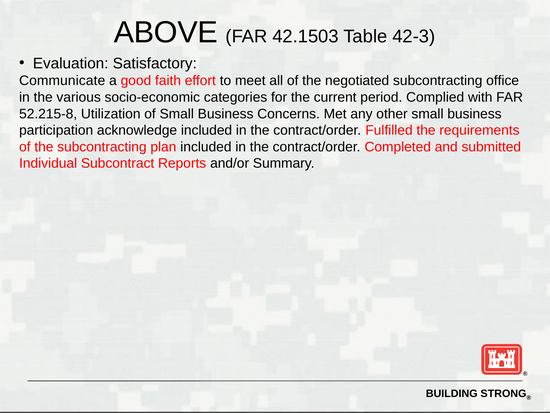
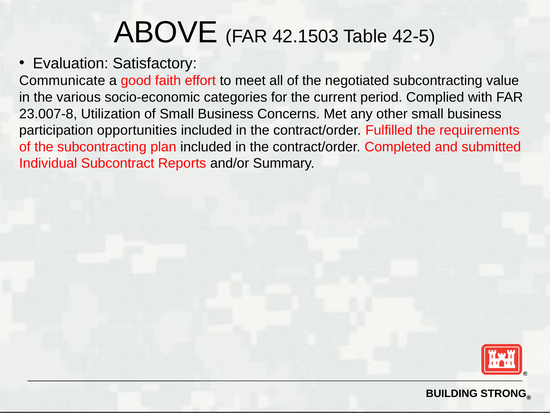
42-3: 42-3 -> 42-5 (414, 36)
office: office -> value (503, 81)
52.215-8: 52.215-8 -> 23.007-8 (48, 114)
acknowledge: acknowledge -> opportunities (137, 130)
